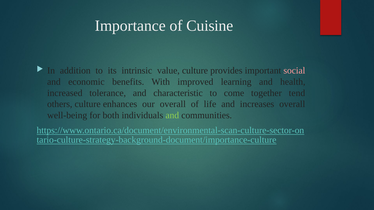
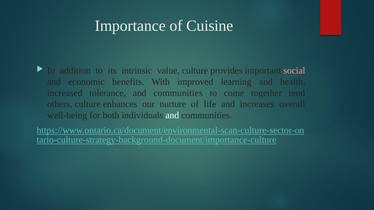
tolerance and characteristic: characteristic -> communities (178, 93)
our overall: overall -> nurture (173, 104)
and colour: light green -> white (172, 116)
